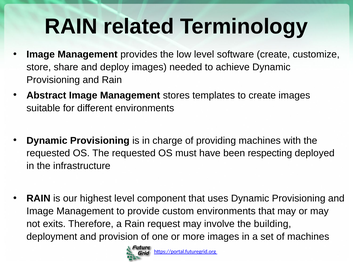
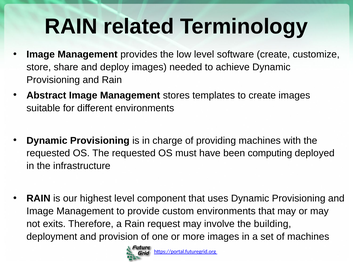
respecting: respecting -> computing (270, 153)
